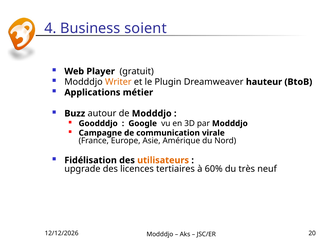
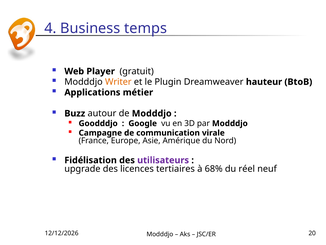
soient: soient -> temps (146, 28)
utilisateurs colour: orange -> purple (163, 160)
60%: 60% -> 68% (214, 169)
très: très -> réel (247, 169)
